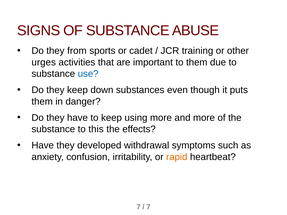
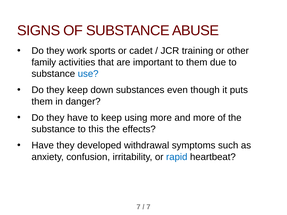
from: from -> work (77, 51)
urges: urges -> family (44, 62)
rapid colour: orange -> blue (177, 157)
